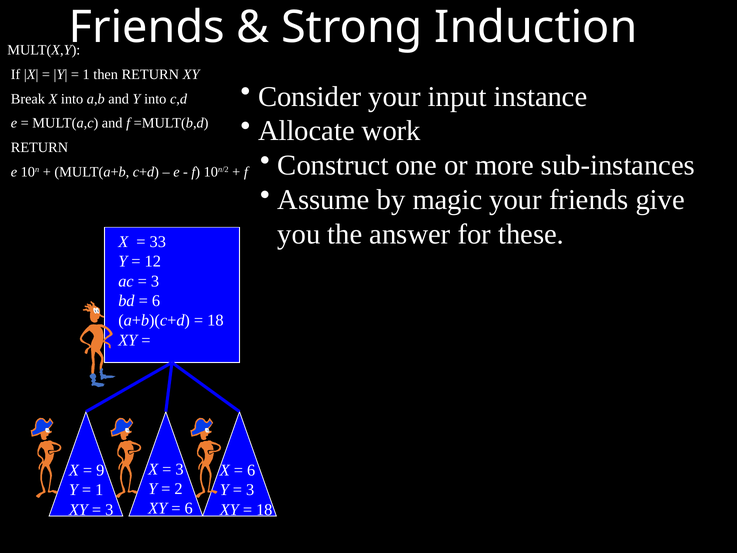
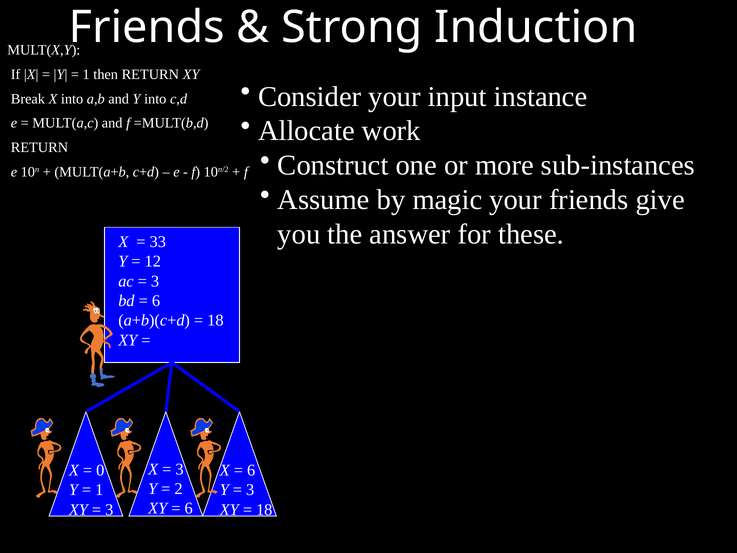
9: 9 -> 0 (100, 470)
